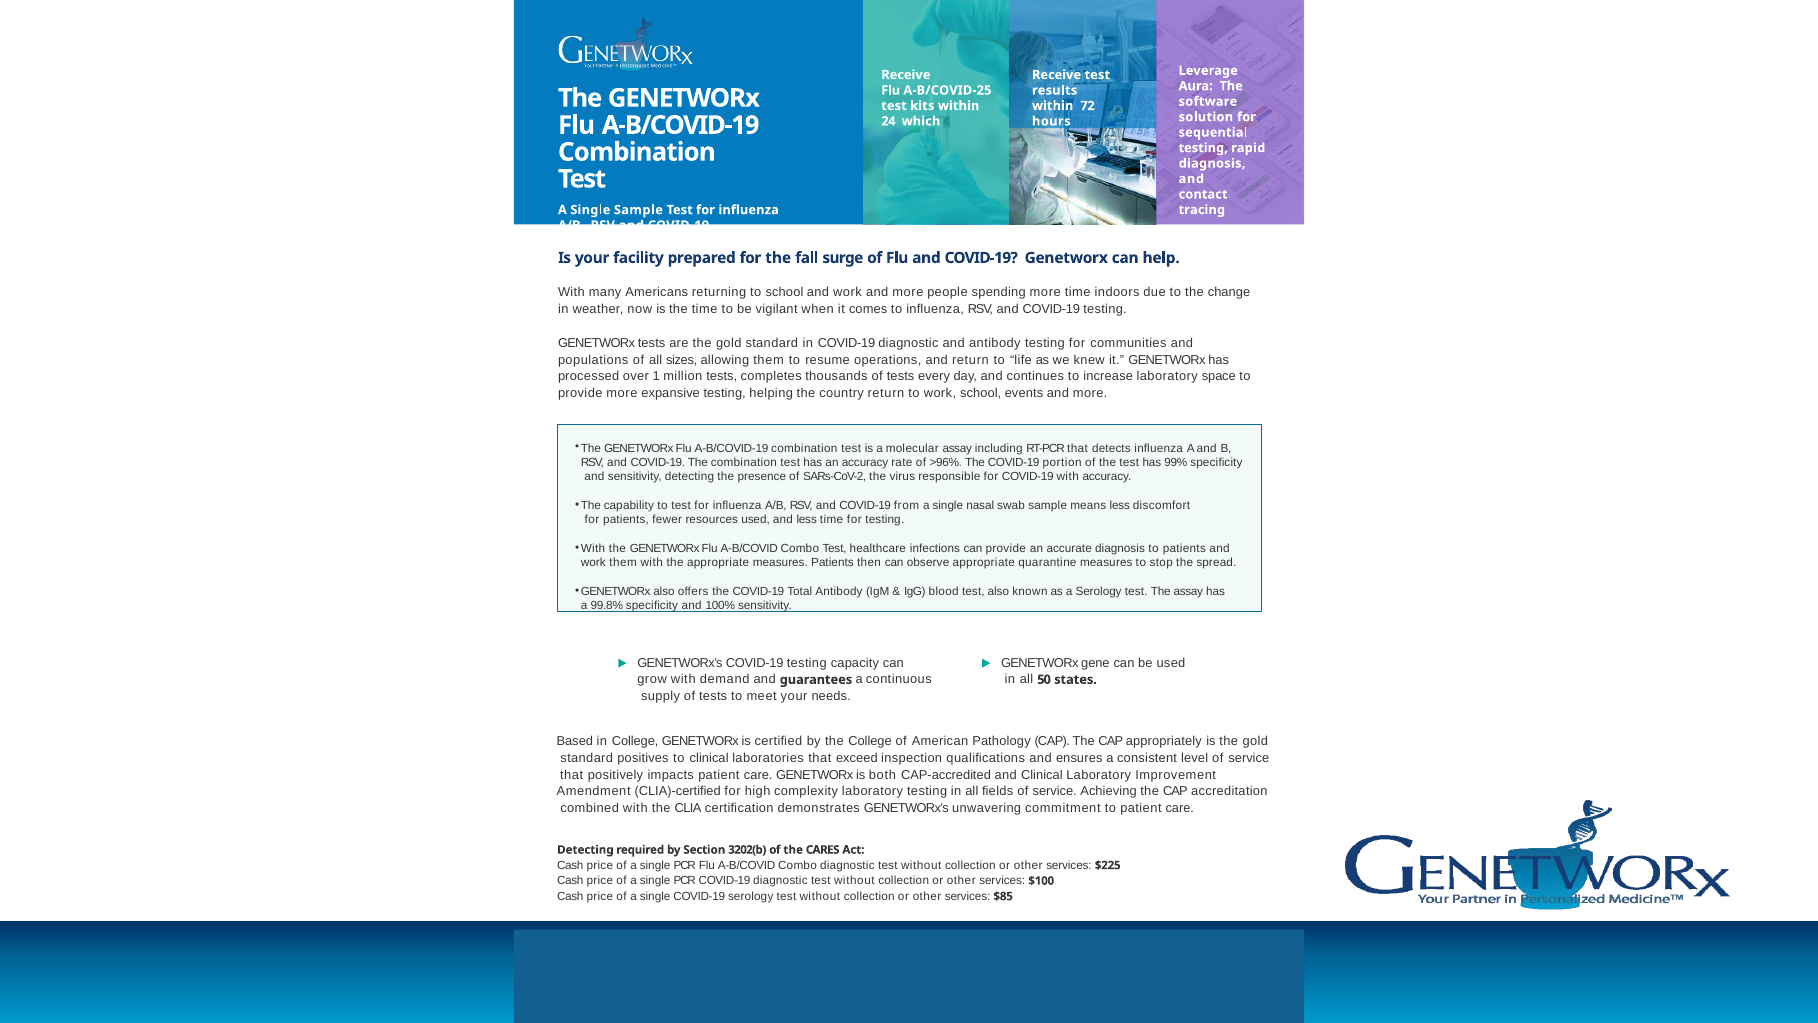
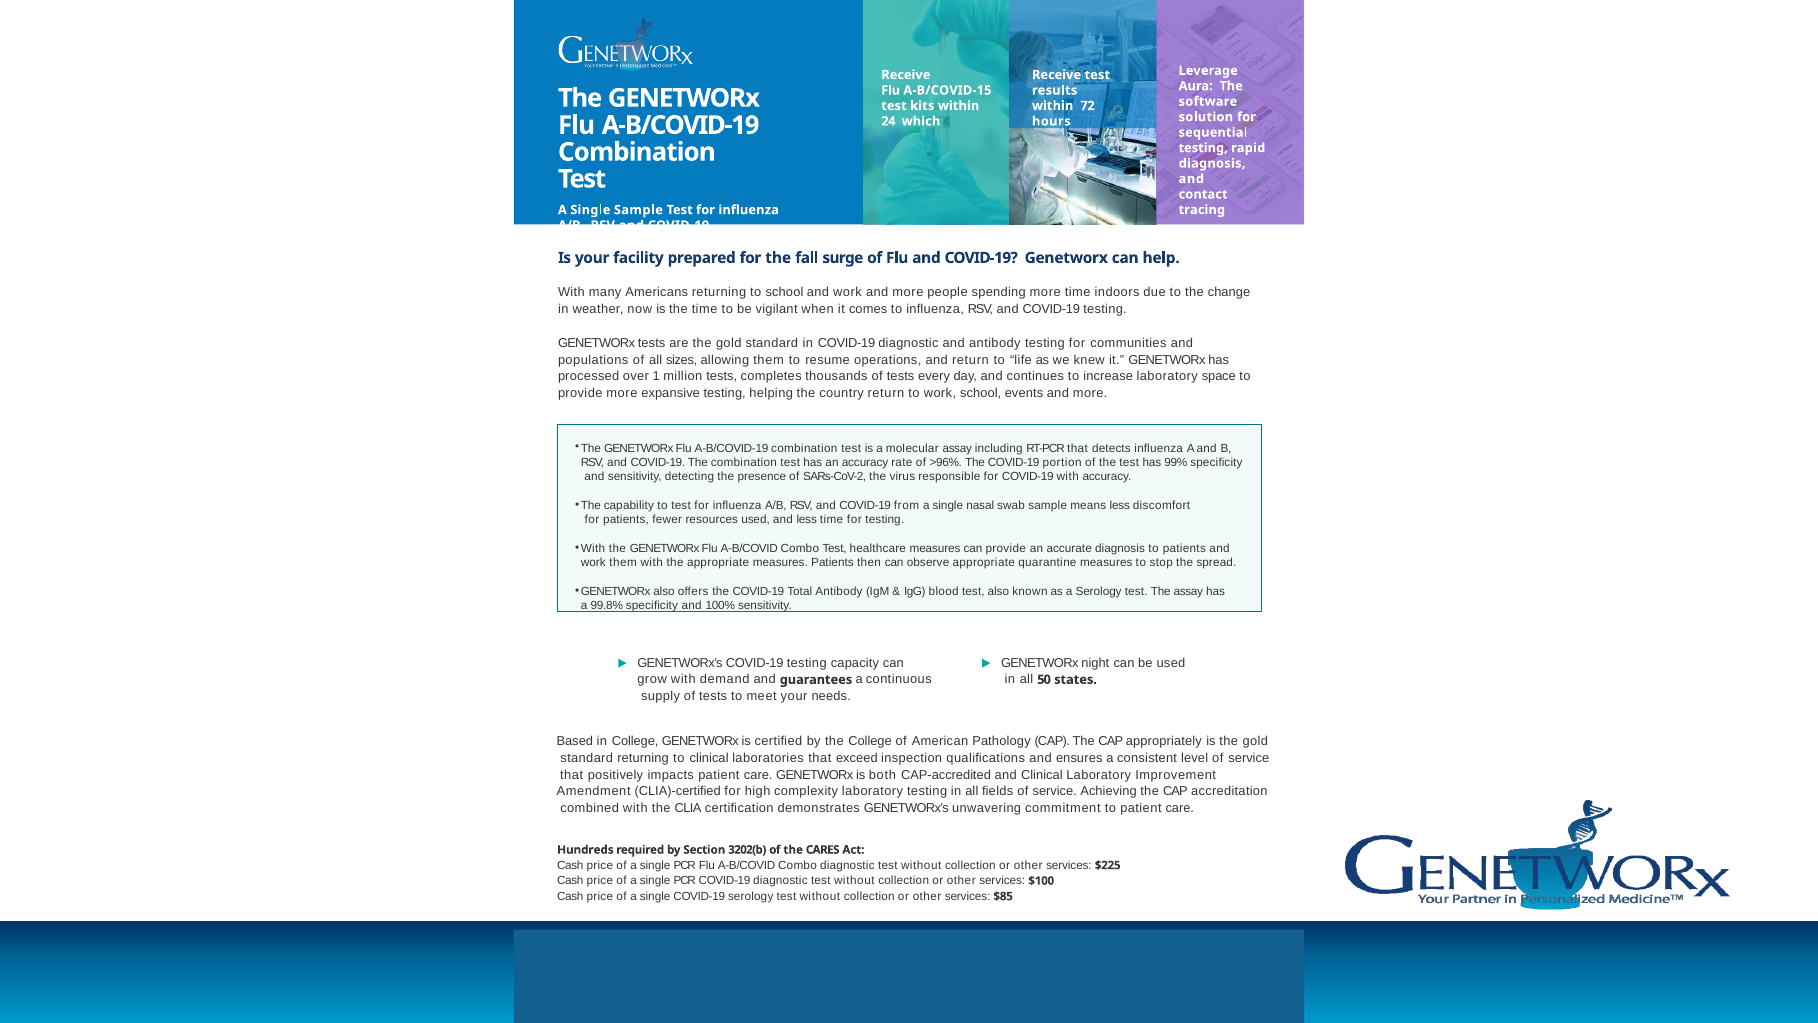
A-B/COVID-25: A-B/COVID-25 -> A-B/COVID-15 (947, 90)
healthcare infections: infections -> measures (935, 548)
gene: gene -> night (1095, 663)
standard positives: positives -> returning (643, 758)
Detecting: Detecting -> Hundreds (585, 849)
